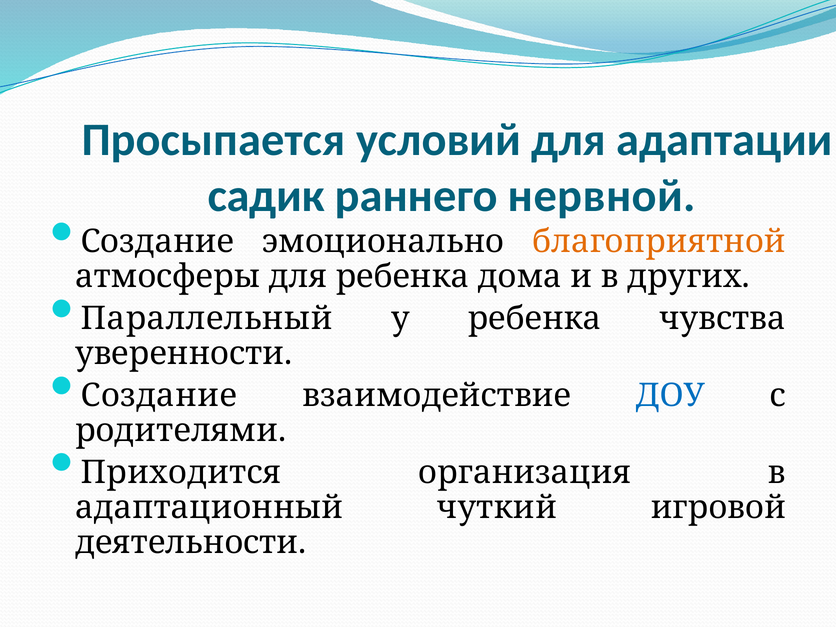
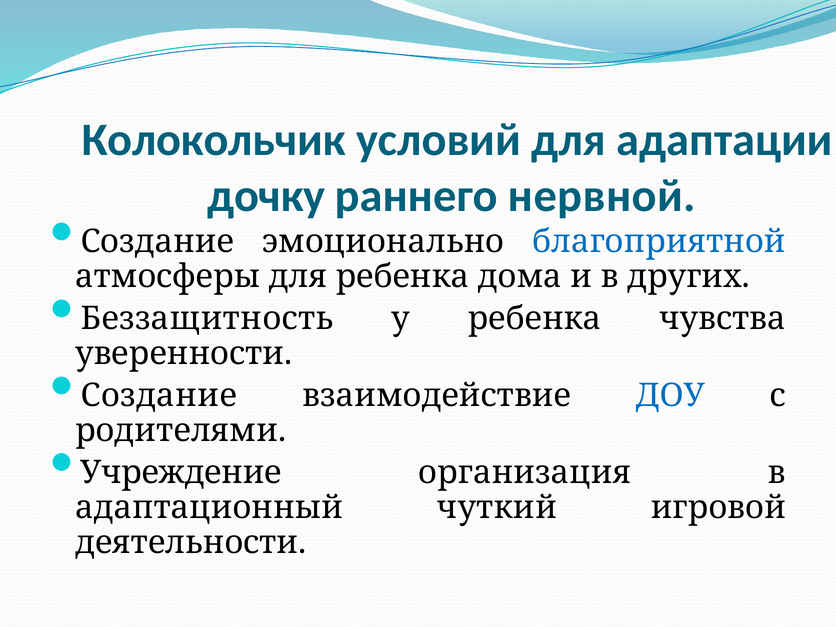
Просыпается: Просыпается -> Колокольчик (214, 140)
садик: садик -> дочку (266, 196)
благоприятной colour: orange -> blue (659, 242)
Параллельный: Параллельный -> Беззащитность (207, 318)
Приходится: Приходится -> Учреждение (181, 472)
